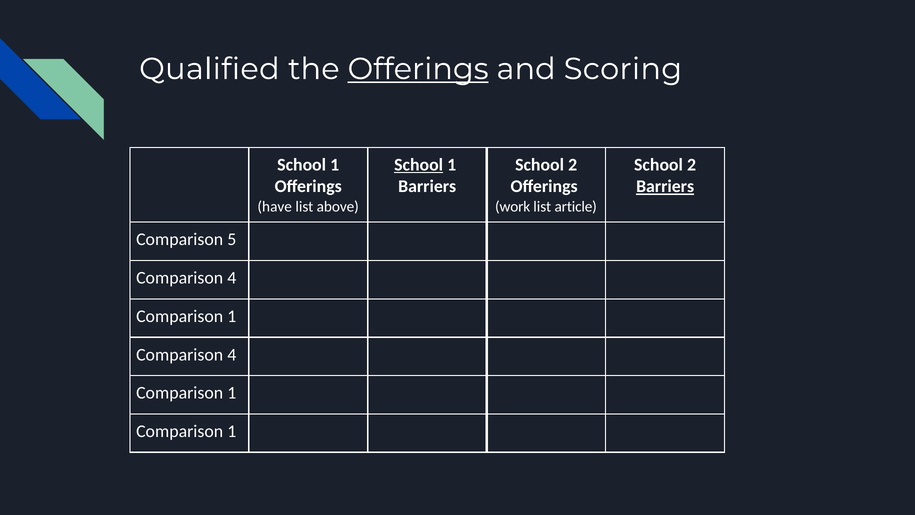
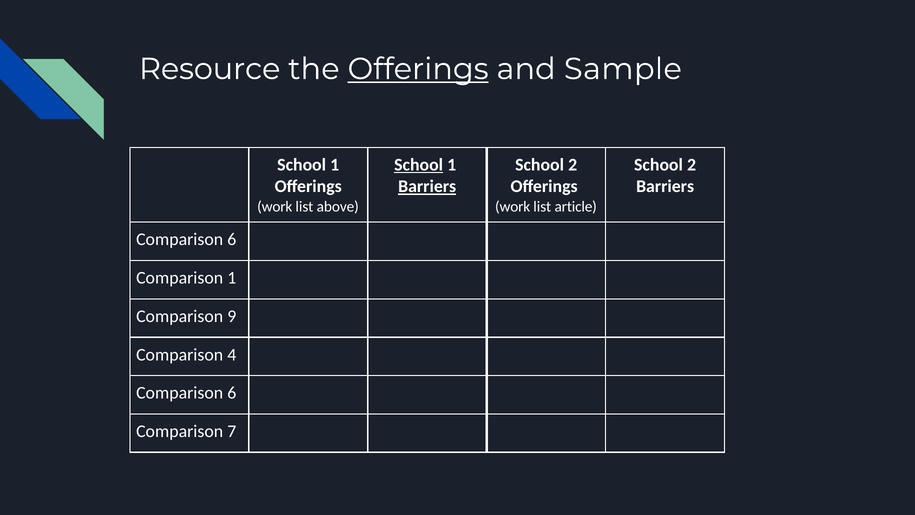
Qualified: Qualified -> Resource (210, 69)
Scoring: Scoring -> Sample (623, 69)
Barriers underline: none -> present (427, 186)
Barriers underline: present -> none (665, 186)
have: have -> work (275, 207)
5: 5 -> 6 (232, 239)
4: 4 -> 1 (232, 278)
1: 1 -> 9 (232, 316)
1: 1 -> 6 (232, 393)
1: 1 -> 7 (232, 431)
